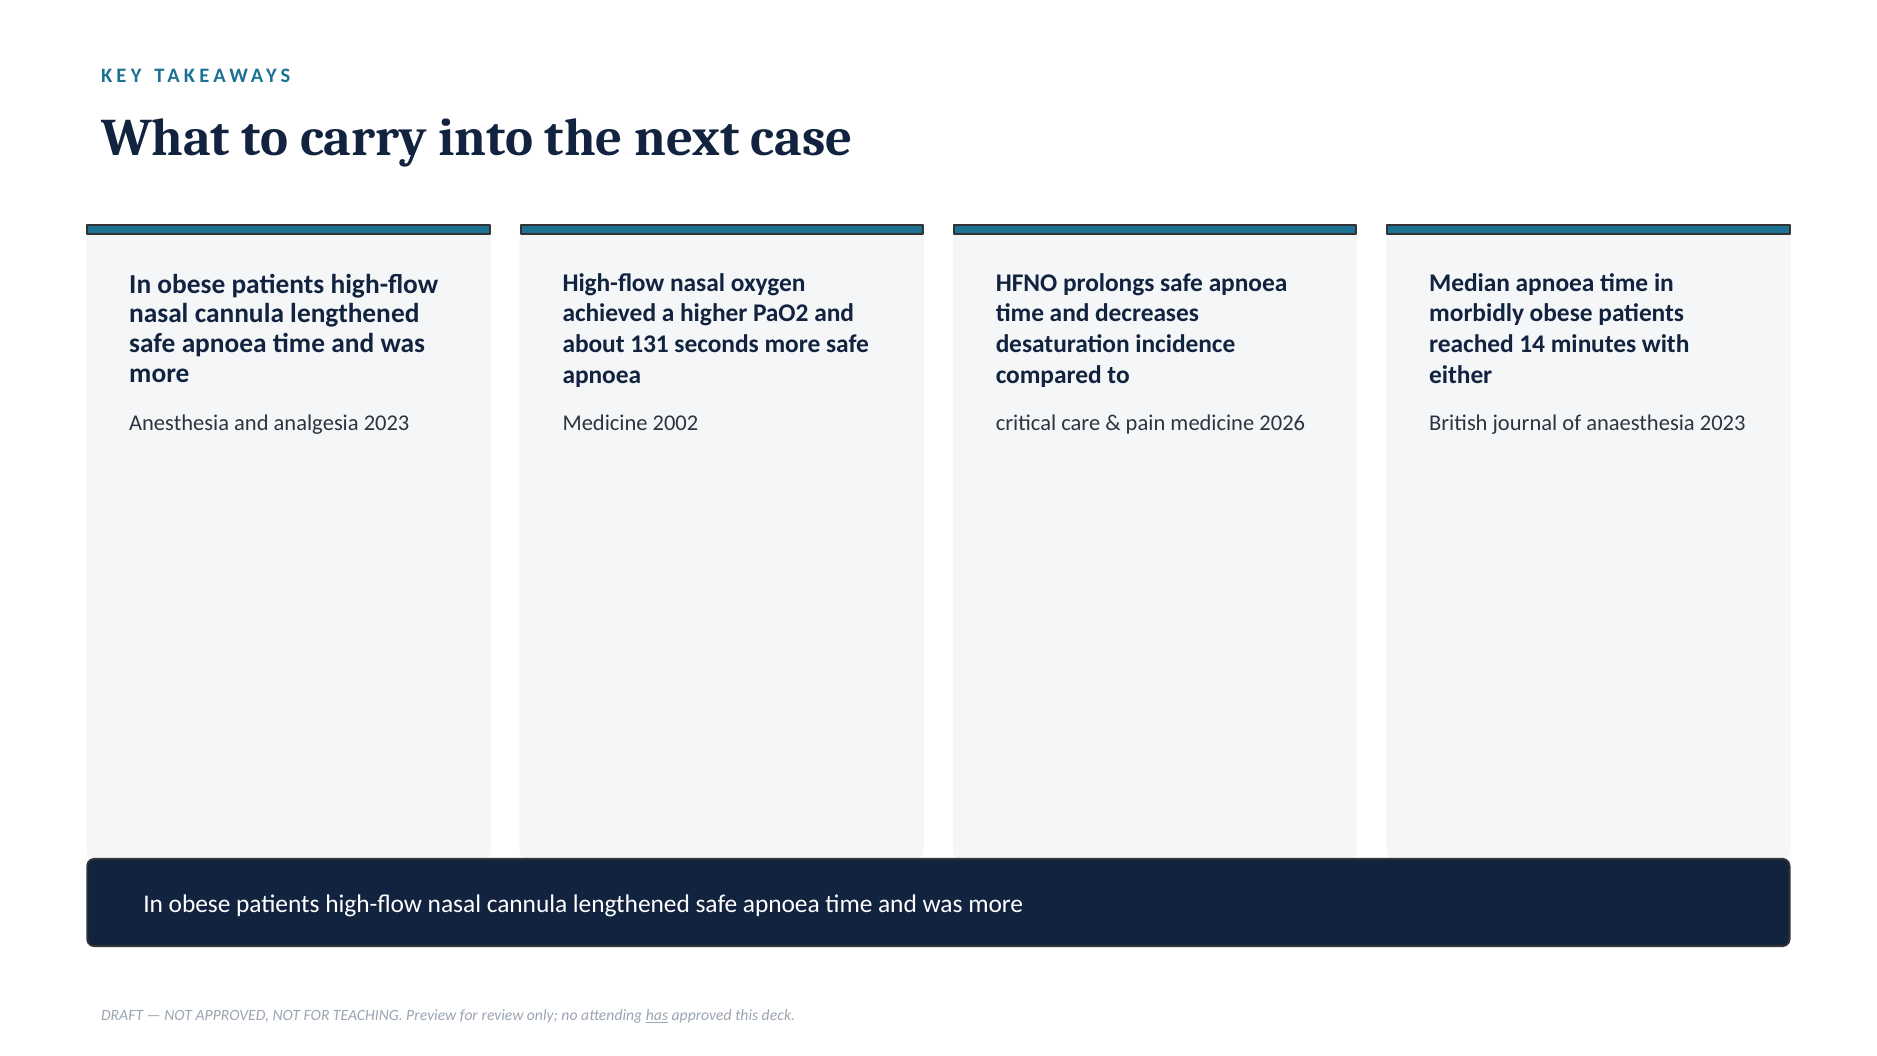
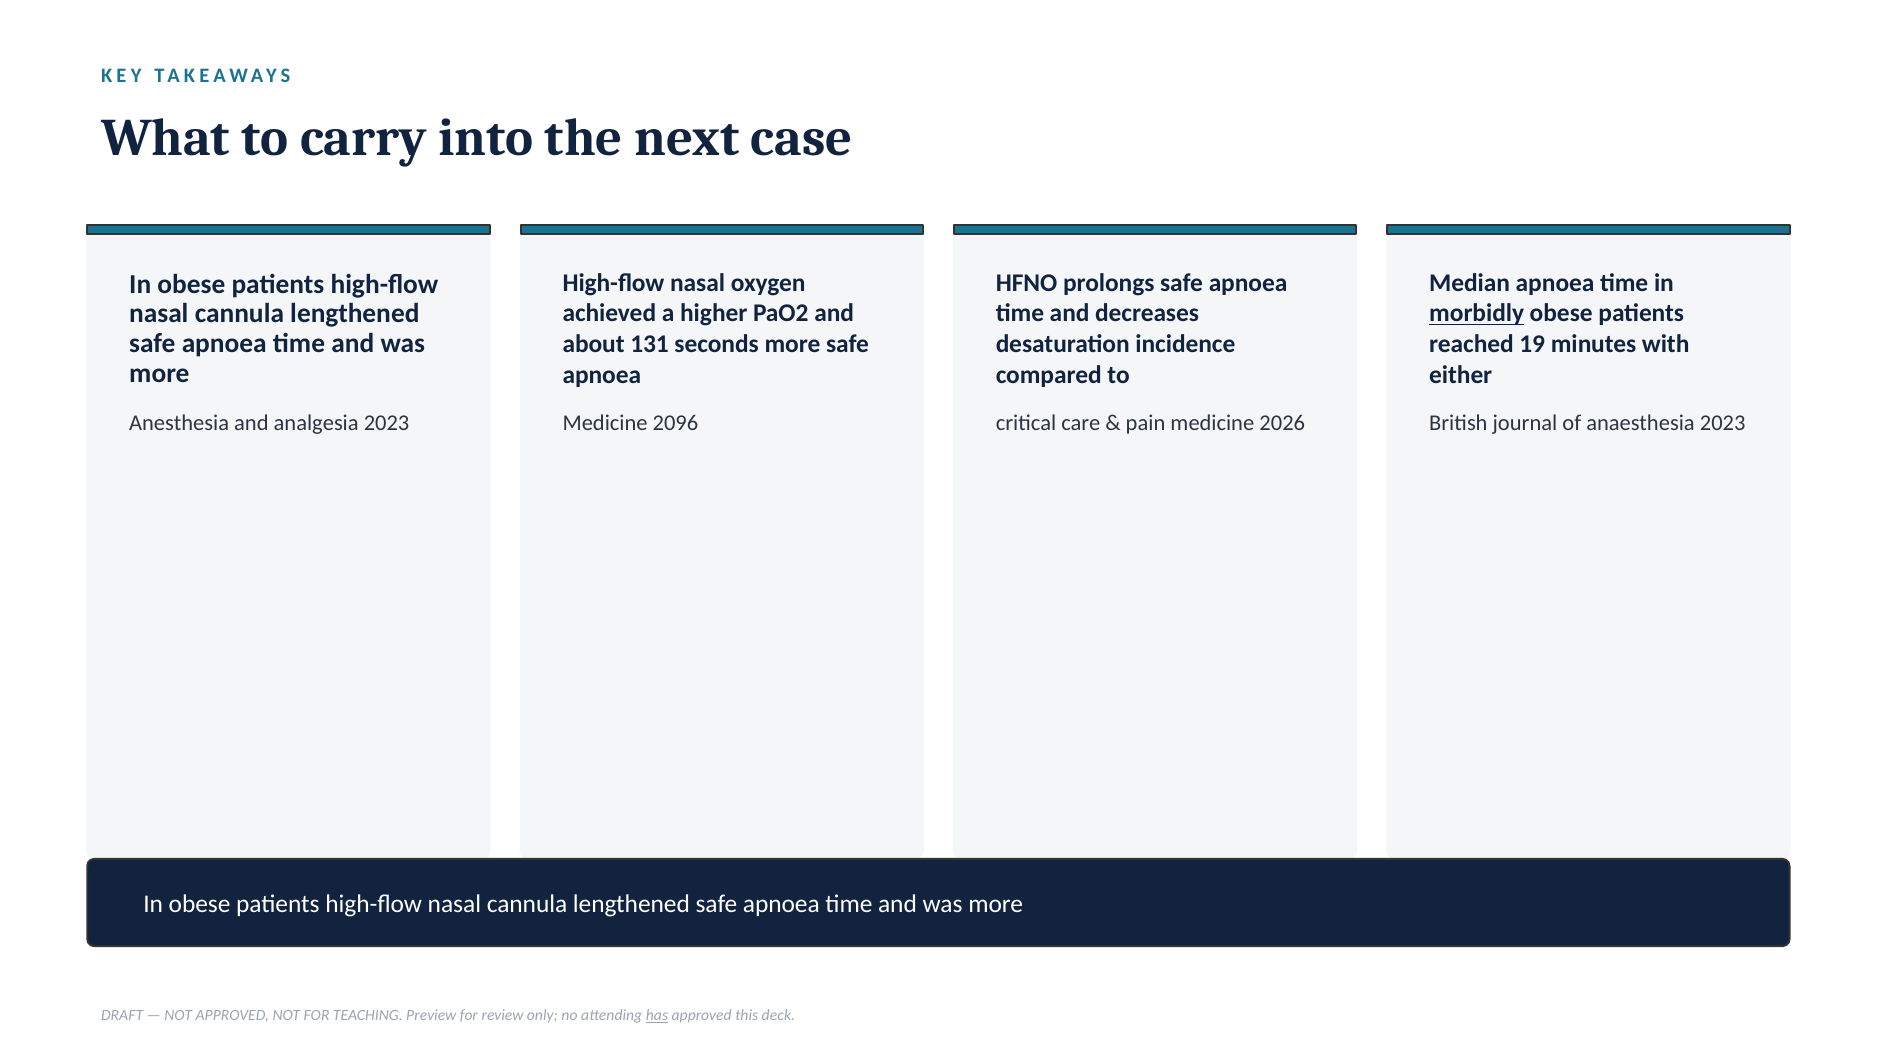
morbidly underline: none -> present (1477, 313)
14: 14 -> 19 (1532, 344)
2002: 2002 -> 2096 (675, 423)
